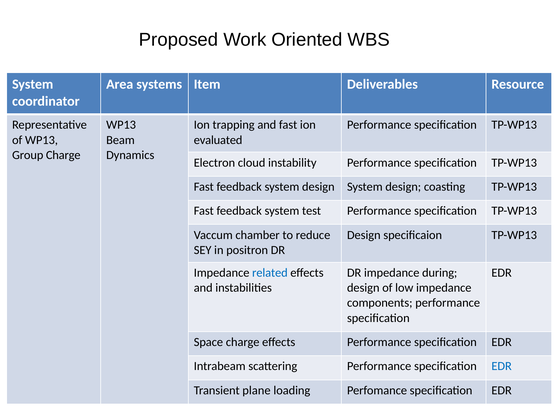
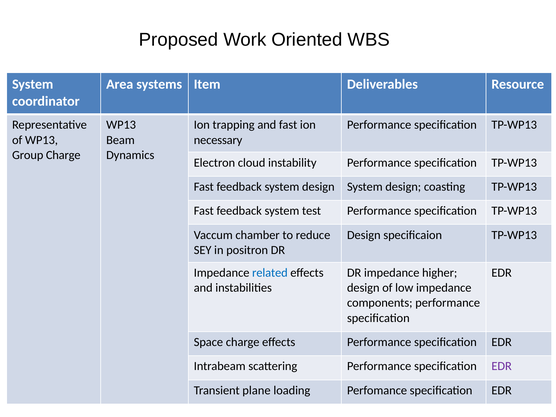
evaluated: evaluated -> necessary (218, 140)
during: during -> higher (440, 273)
EDR colour: blue -> purple (502, 366)
